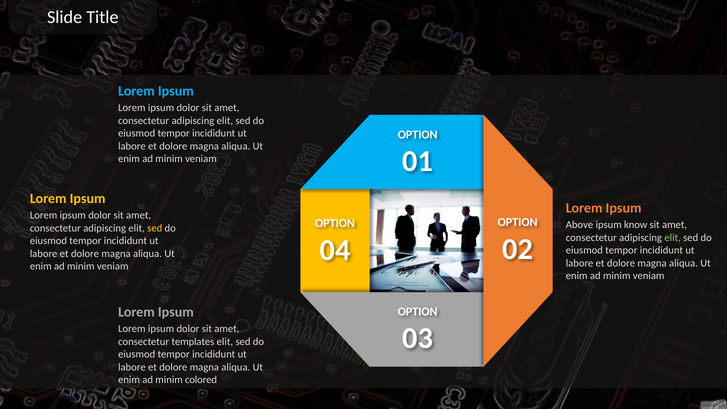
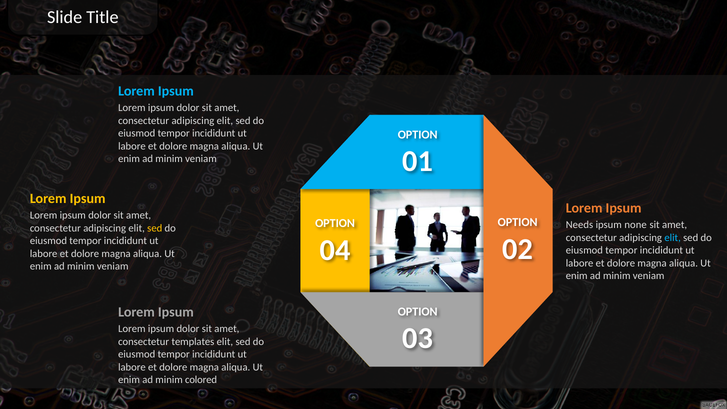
Above: Above -> Needs (580, 225)
know: know -> none (636, 225)
elit colour: light green -> light blue (673, 238)
